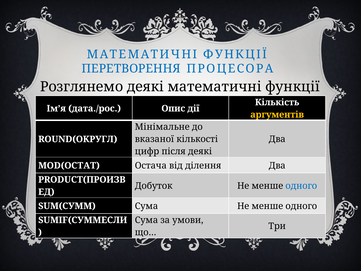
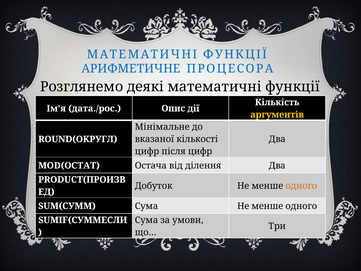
ПЕРЕТВОРЕННЯ: ПЕРЕТВОРЕННЯ -> АРИФМЕТИЧНЕ (131, 69)
після деякі: деякі -> цифр (200, 151)
одного colour: blue -> orange (301, 186)
